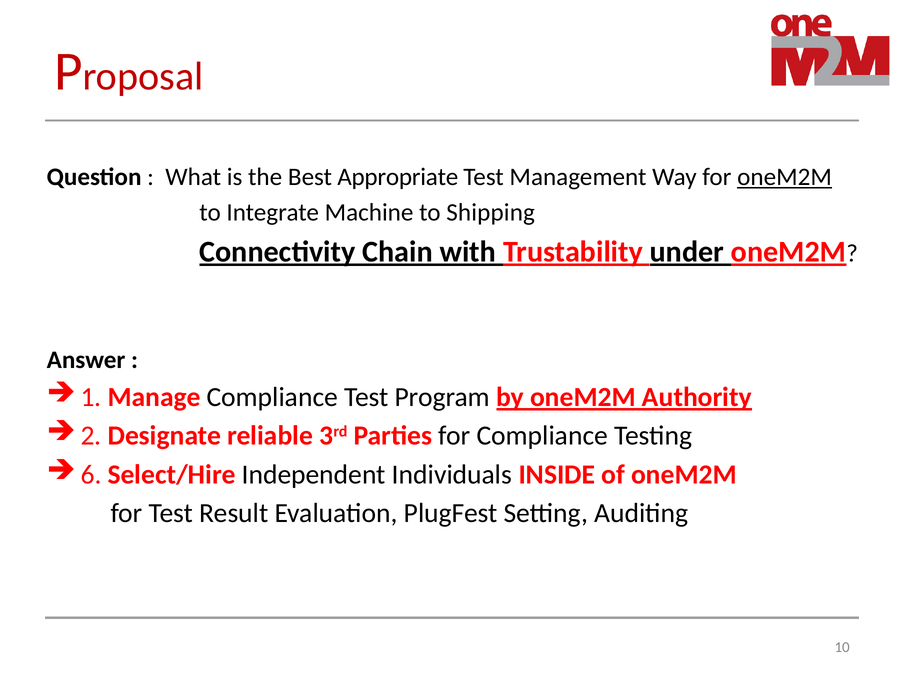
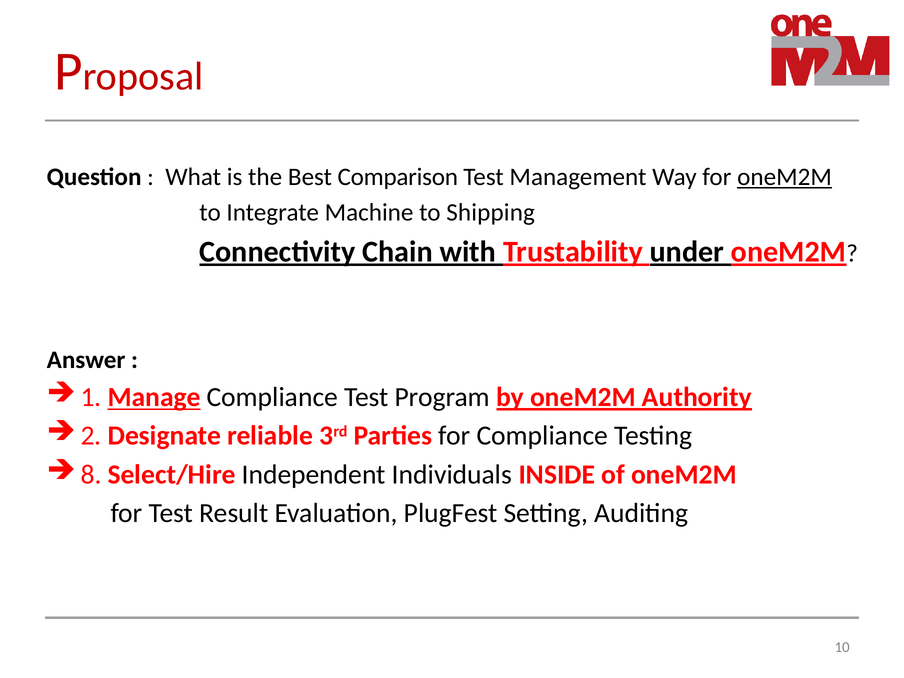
Appropriate: Appropriate -> Comparison (398, 177)
Manage underline: none -> present (154, 397)
6: 6 -> 8 (91, 475)
